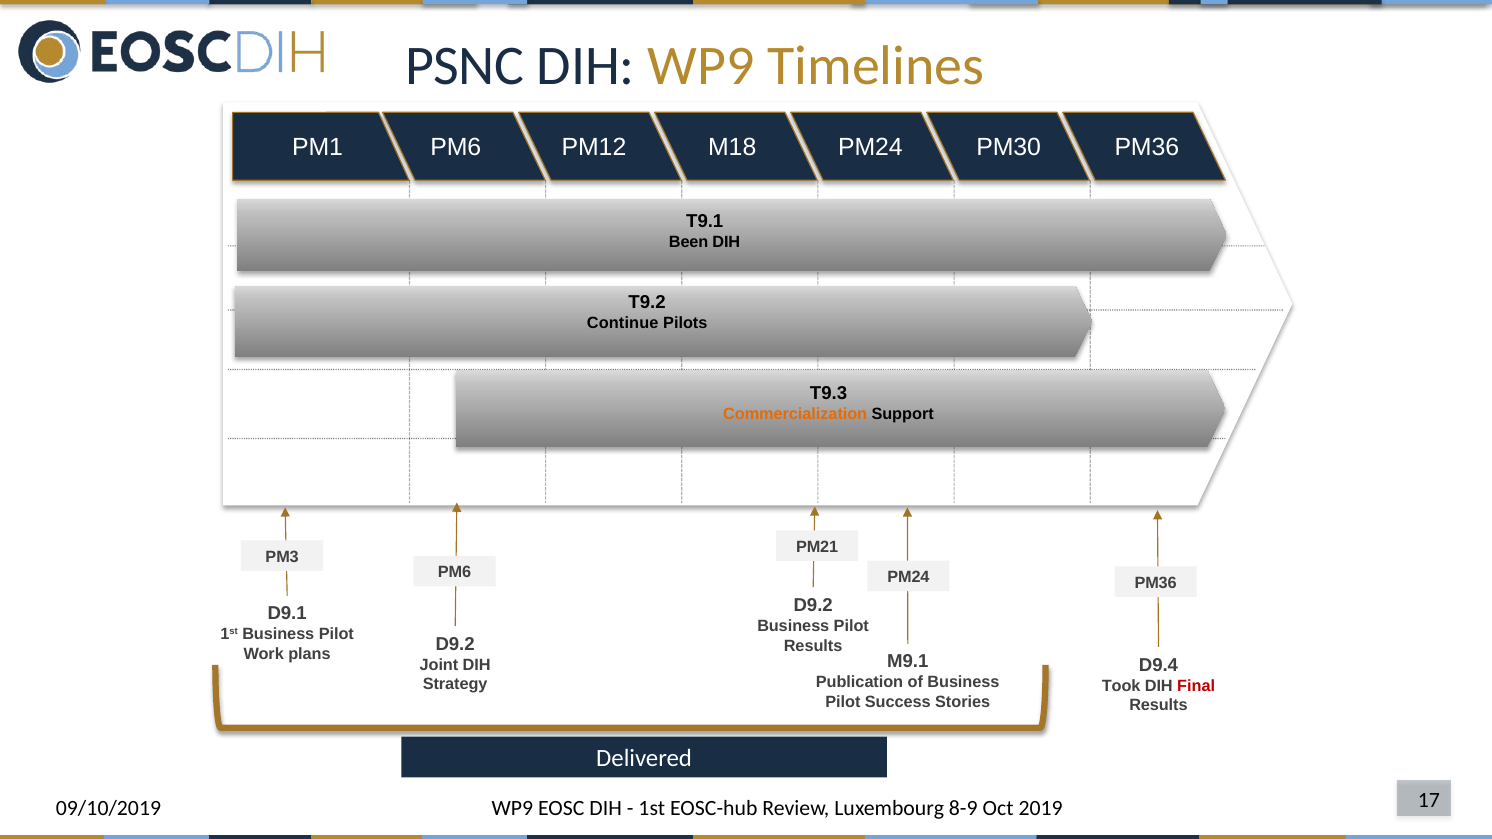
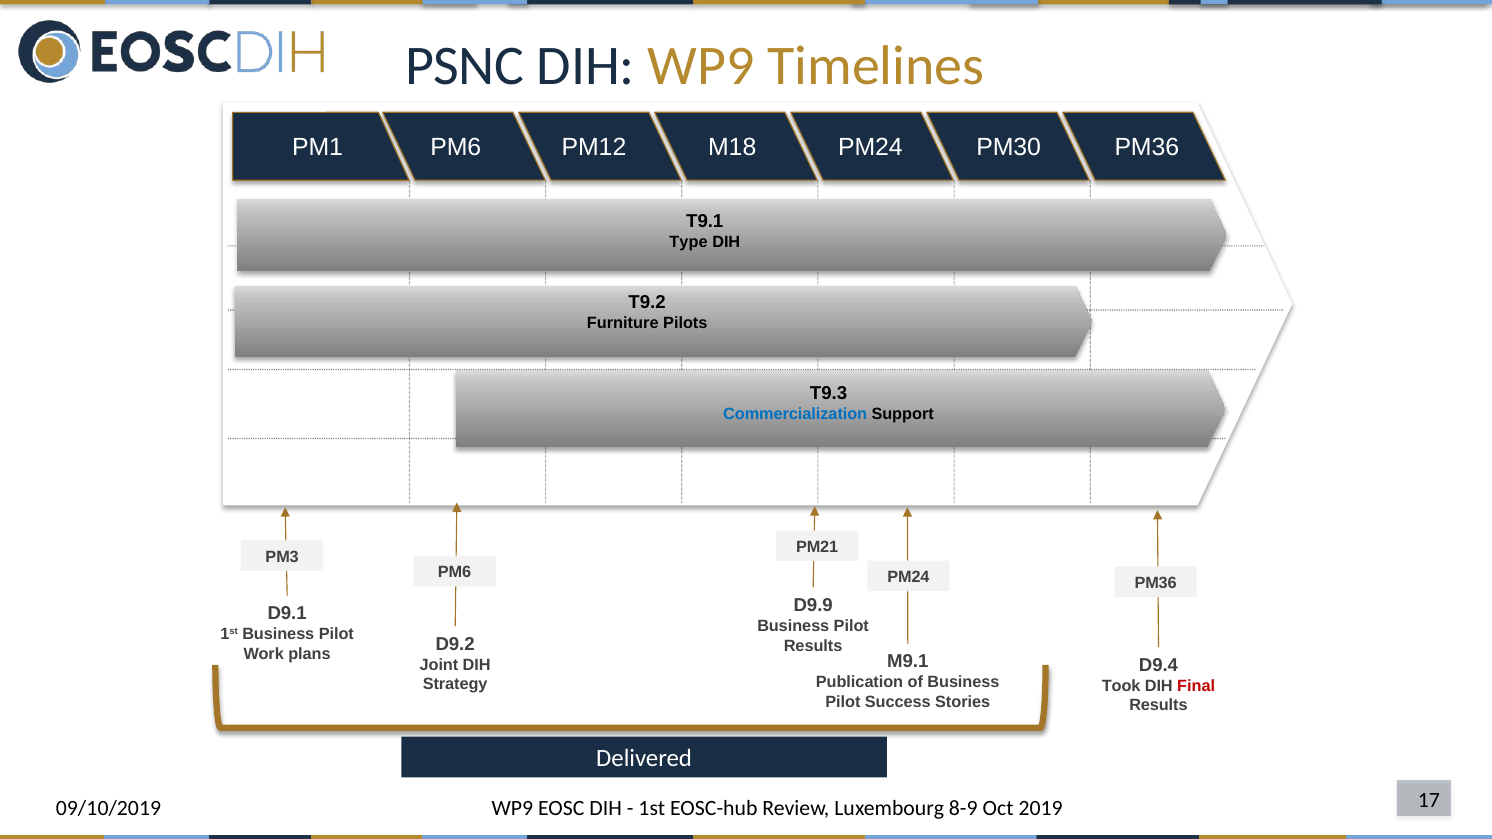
Been: Been -> Type (689, 242)
Continue: Continue -> Furniture (623, 324)
Commercialization colour: orange -> blue (795, 414)
D9.2: D9.2 -> D9.9 (813, 606)
